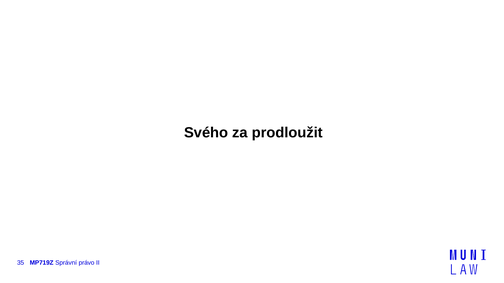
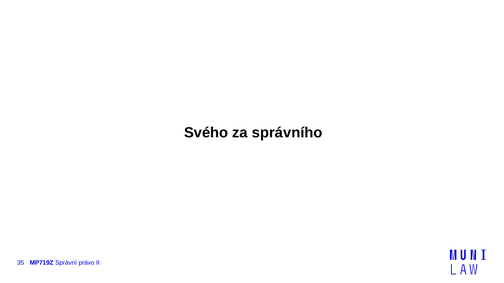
prodloužit: prodloužit -> správního (287, 133)
